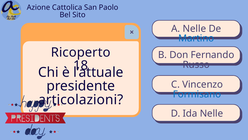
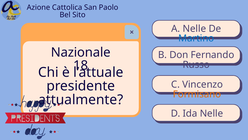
Ricoperto: Ricoperto -> Nazionale (81, 52)
Formisano colour: blue -> orange (197, 94)
articolazioni: articolazioni -> attualmente (81, 99)
